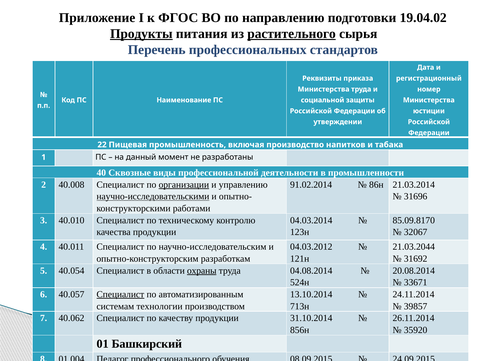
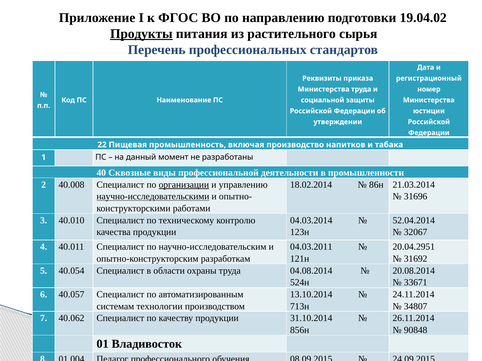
растительного underline: present -> none (292, 34)
91.02.2014: 91.02.2014 -> 18.02.2014 (311, 185)
85.09.8170: 85.09.8170 -> 52.04.2014 (414, 221)
04.03.2012: 04.03.2012 -> 04.03.2011 (311, 247)
21.03.2044: 21.03.2044 -> 20.04.2951 (414, 247)
охраны underline: present -> none (202, 271)
Специалист underline: present -> none (120, 295)
39857: 39857 -> 34807 (416, 307)
35920: 35920 -> 90848 (416, 330)
Башкирский: Башкирский -> Владивосток (147, 344)
